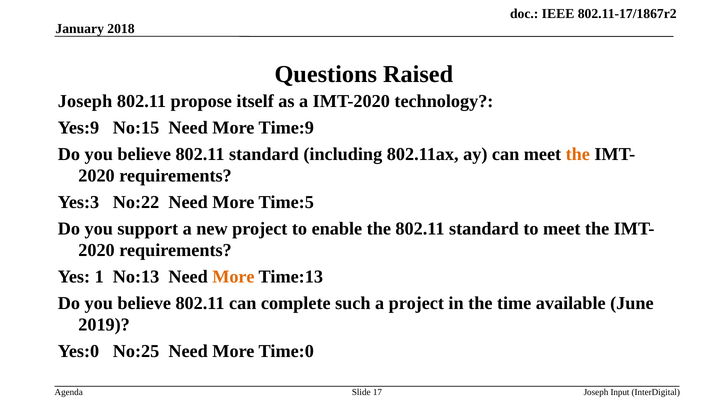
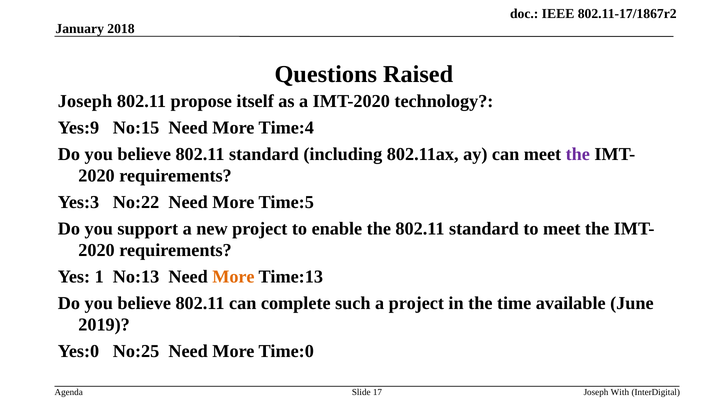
Time:9: Time:9 -> Time:4 (286, 128)
the colour: orange -> purple (578, 154)
Input: Input -> With (620, 393)
